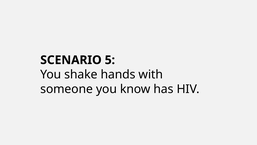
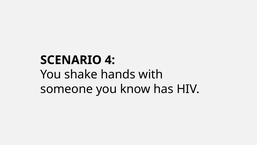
5: 5 -> 4 (110, 60)
